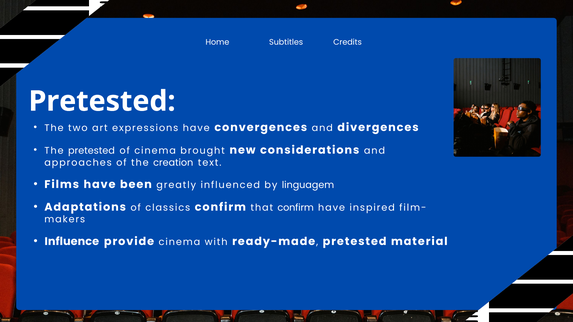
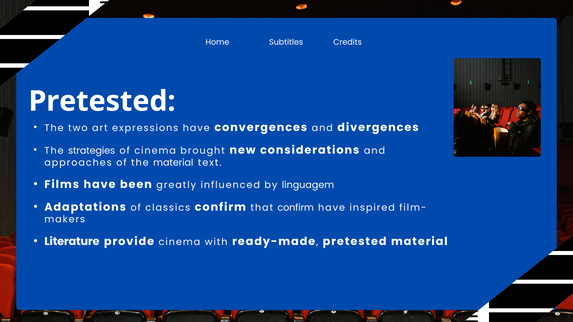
The pretested: pretested -> strategies (92, 151)
the creation: creation -> material (173, 163)
Influence: Influence -> Literature (72, 242)
